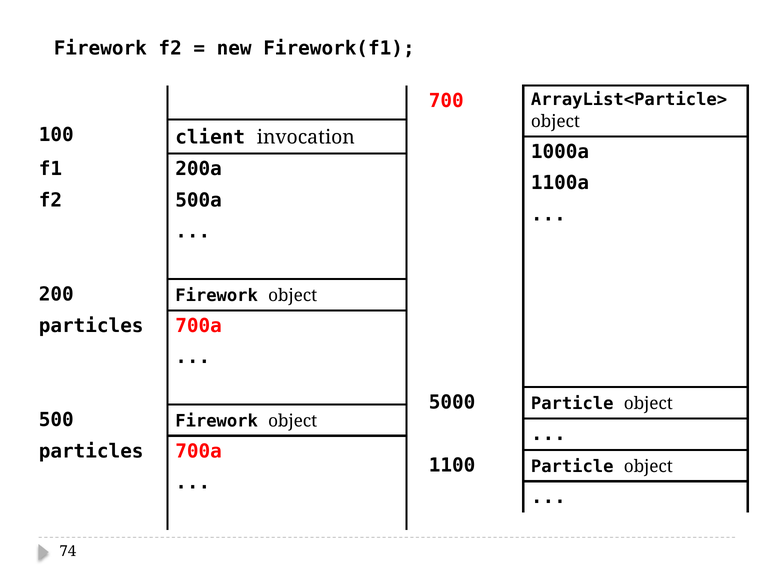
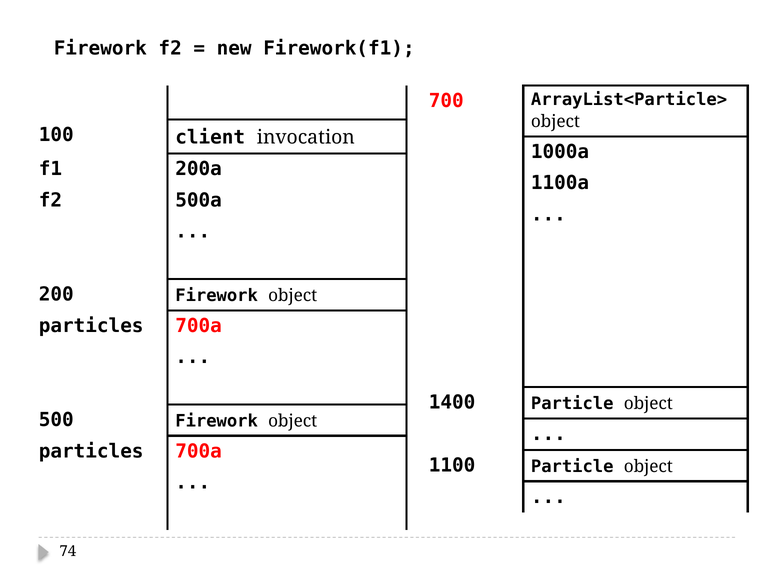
5000: 5000 -> 1400 (452, 403)
